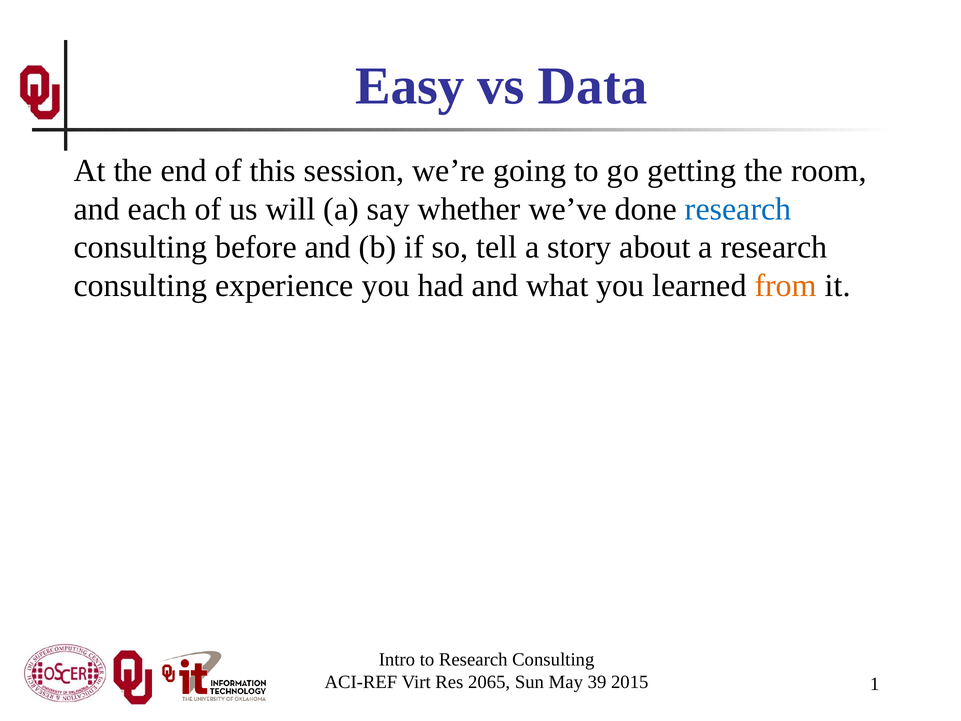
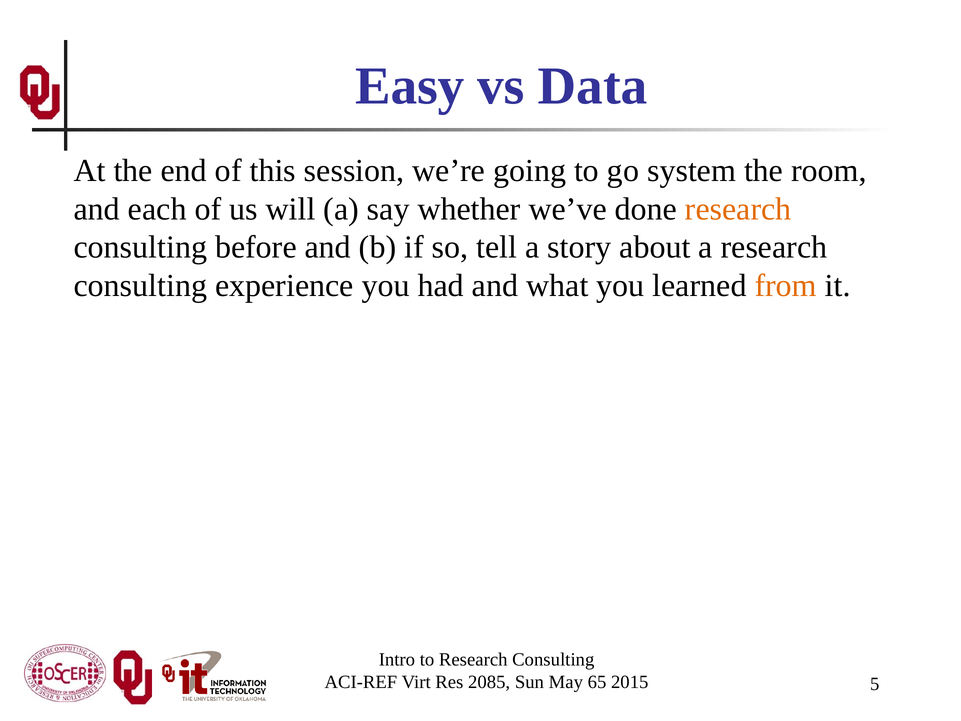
getting: getting -> system (692, 170)
research colour: blue -> orange (738, 209)
2065: 2065 -> 2085 (489, 682)
39: 39 -> 65 (597, 682)
1: 1 -> 5 (875, 684)
